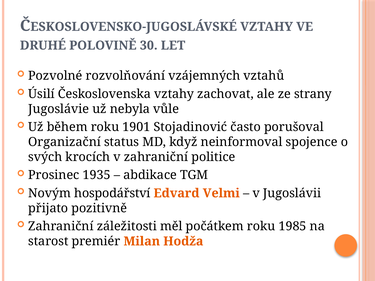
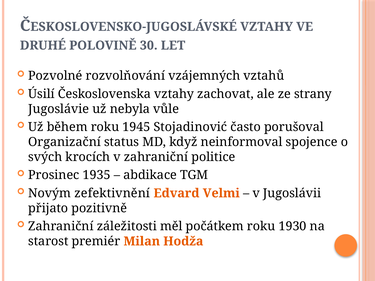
1901: 1901 -> 1945 (136, 127)
hospodářství: hospodářství -> zefektivnění (112, 193)
1985: 1985 -> 1930 (293, 226)
